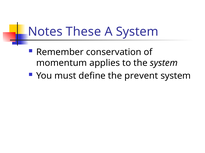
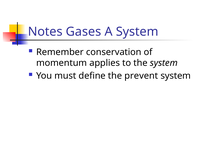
These: These -> Gases (84, 32)
